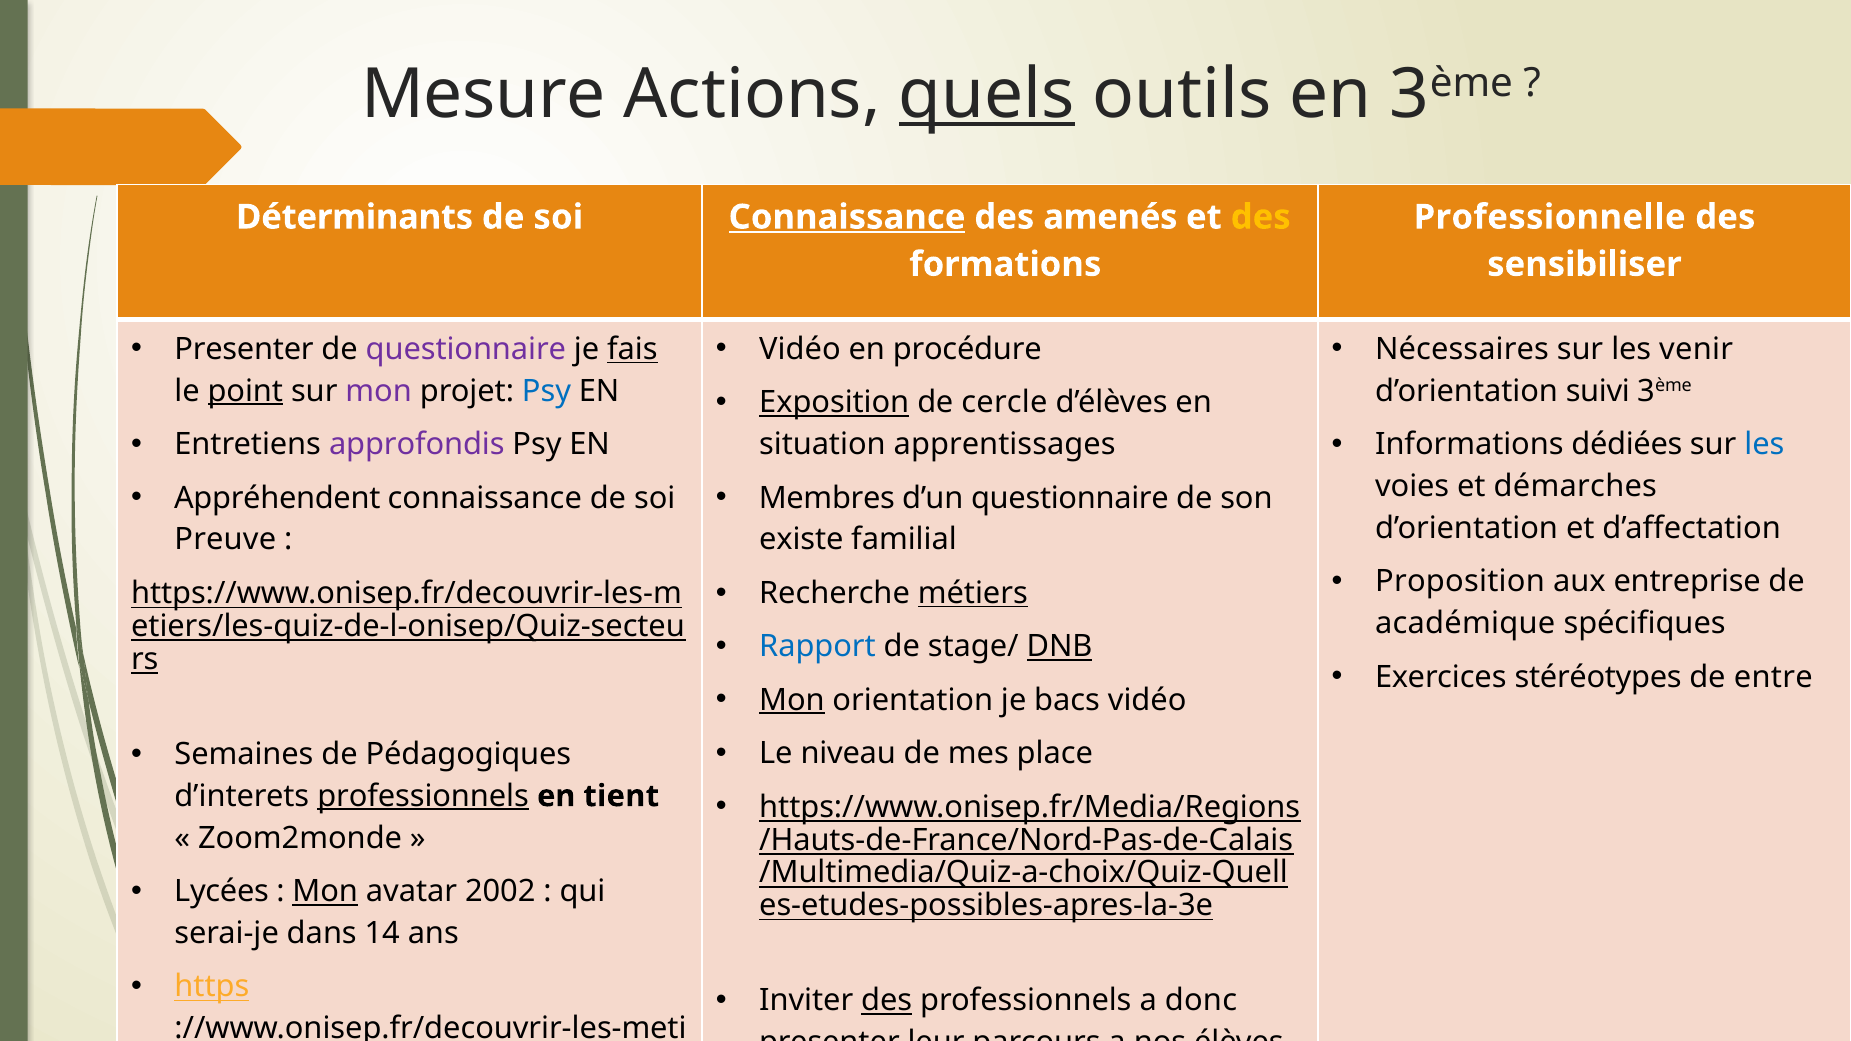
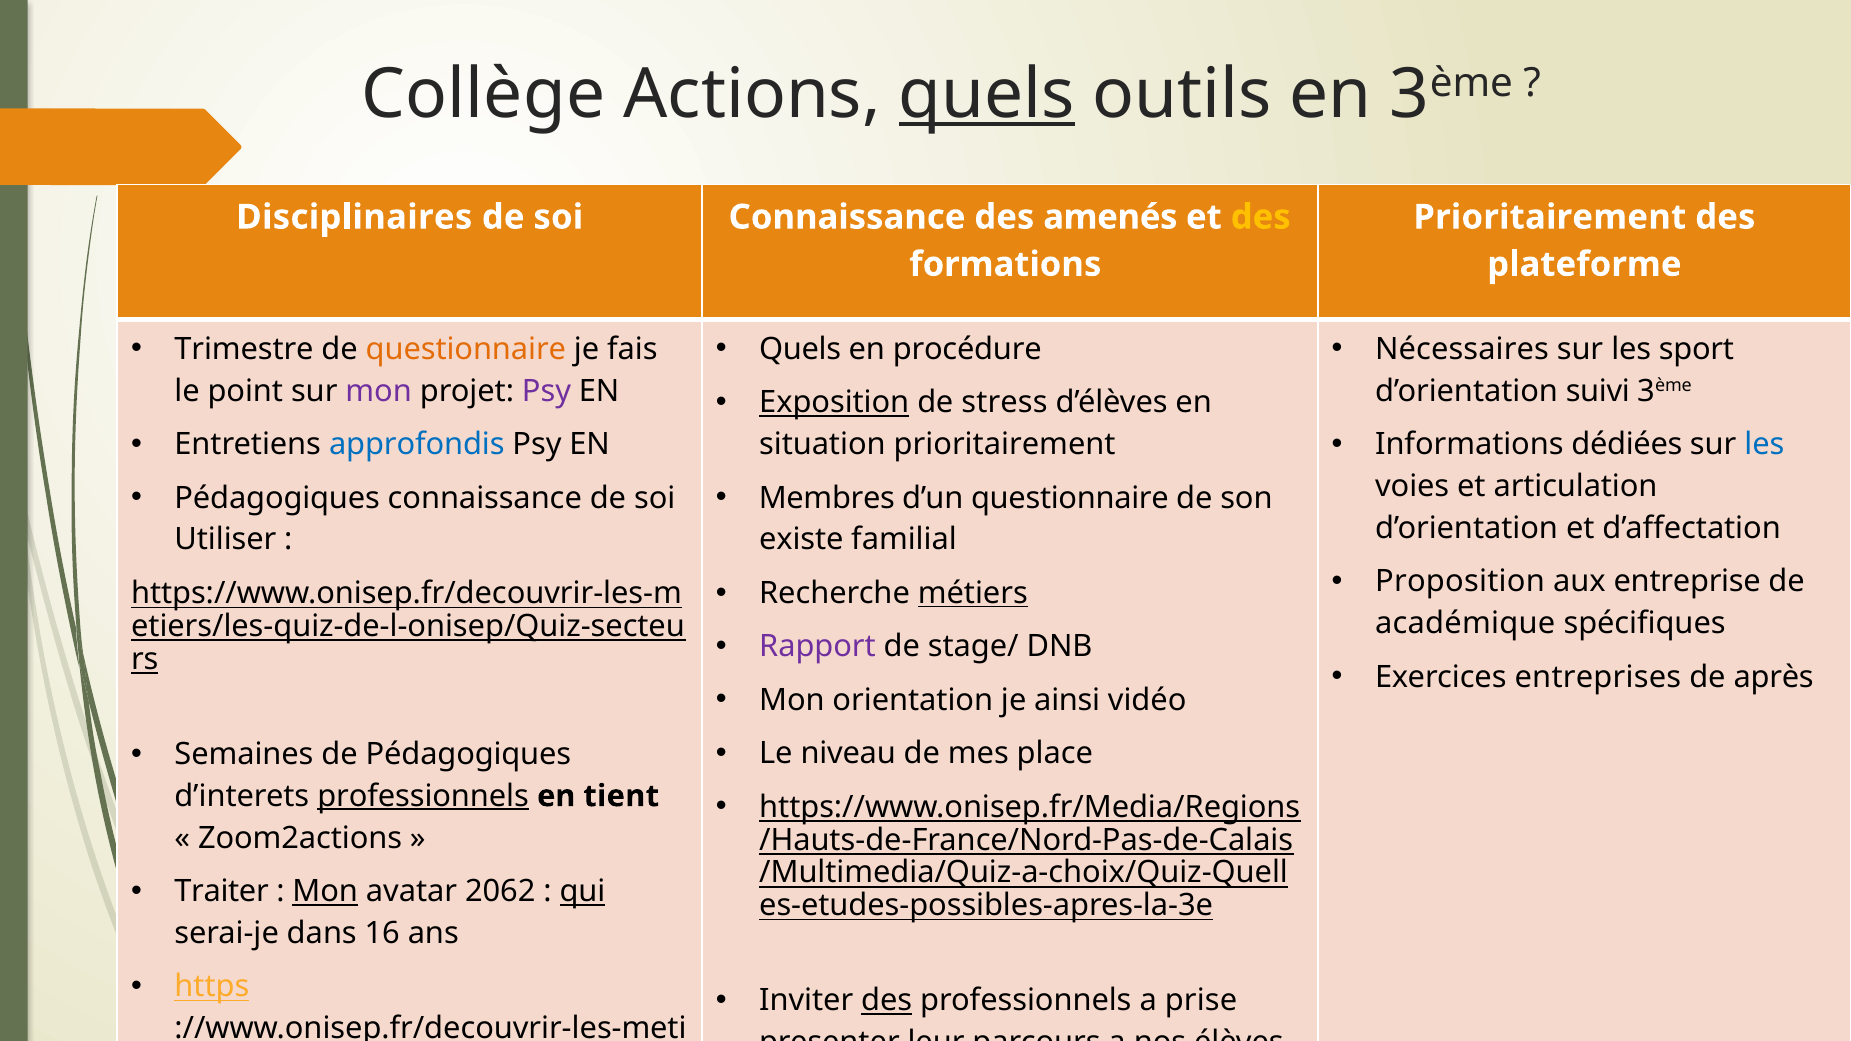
Mesure: Mesure -> Collège (483, 94)
Déterminants: Déterminants -> Disciplinaires (354, 217)
Connaissance underline: present -> none (847, 217)
Professionnelle: Professionnelle -> Prioritairement (1550, 217)
sensibiliser: sensibiliser -> plateforme (1584, 264)
Presenter: Presenter -> Trimestre (244, 349)
questionnaire colour: purple -> orange (466, 349)
fais underline: present -> none (632, 349)
Vidéo: Vidéo -> Quels (800, 349)
venir: venir -> sport (1696, 349)
point underline: present -> none (245, 391)
Psy colour: blue -> purple (546, 391)
cercle: cercle -> stress (1005, 403)
approfondis colour: purple -> blue (417, 445)
situation apprentissages: apprentissages -> prioritairement (1005, 445)
démarches: démarches -> articulation (1576, 486)
Appréhendent: Appréhendent -> Pédagogiques (277, 498)
Preuve: Preuve -> Utiliser (225, 540)
Rapport colour: blue -> purple (817, 647)
DNB underline: present -> none (1060, 647)
stéréotypes: stéréotypes -> entreprises (1598, 677)
entre: entre -> après (1774, 677)
Mon underline: present -> none (792, 700)
bacs: bacs -> ainsi (1067, 700)
Zoom2monde: Zoom2monde -> Zoom2actions (300, 838)
Lycées: Lycées -> Traiter (222, 892)
2002: 2002 -> 2062 (500, 892)
qui underline: none -> present (582, 892)
14: 14 -> 16 (382, 933)
donc: donc -> prise (1201, 1001)
